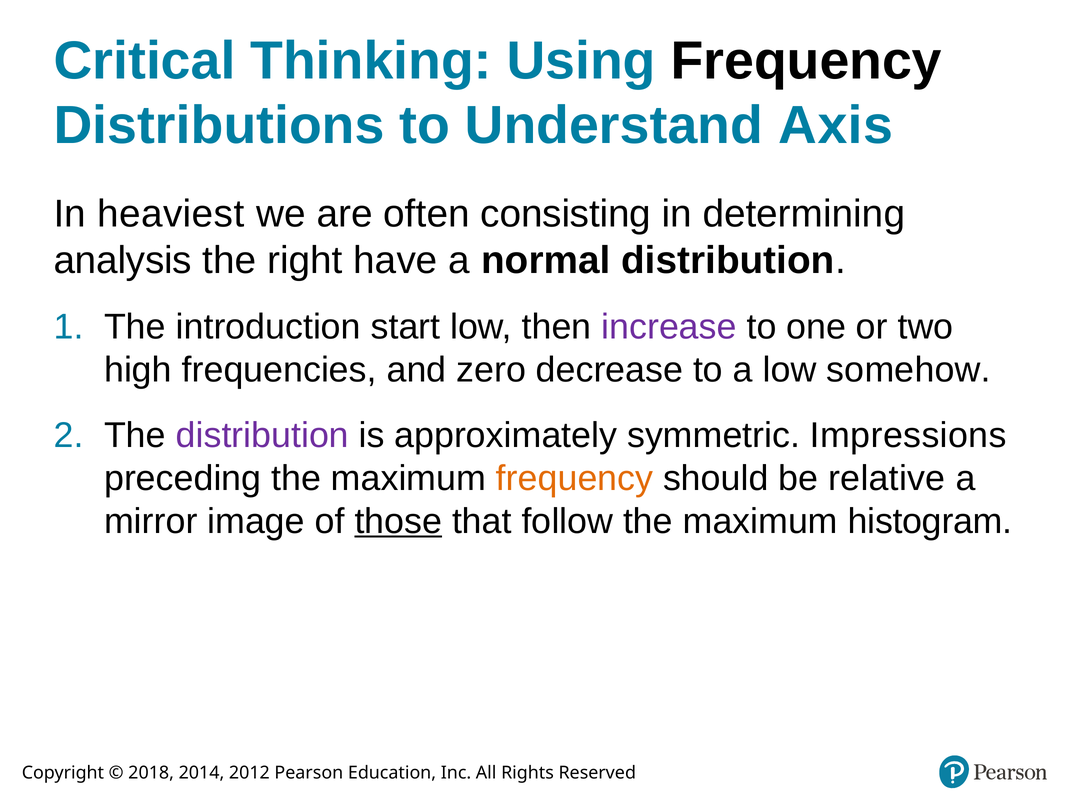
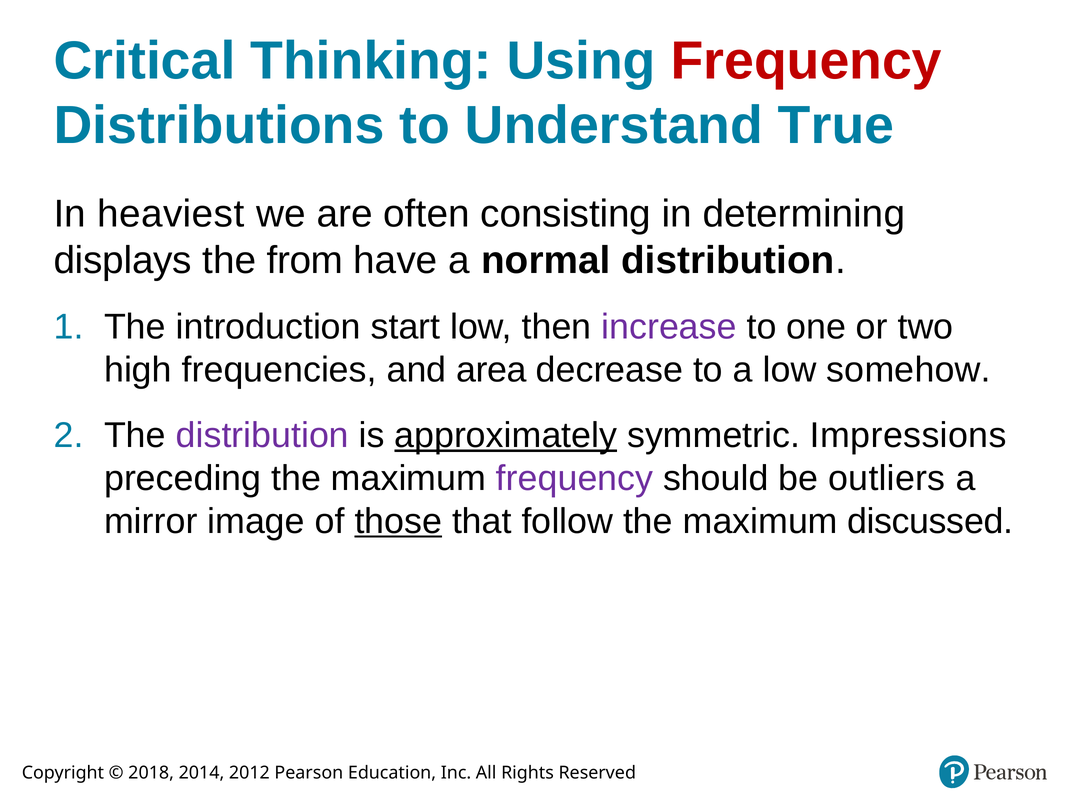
Frequency colour: black -> red (806, 61)
Axis: Axis -> True (836, 126)
analysis: analysis -> displays (123, 260)
right: right -> from (305, 260)
zero: zero -> area (491, 370)
approximately underline: none -> present (506, 436)
frequency colour: orange -> purple (575, 479)
relative: relative -> outliers (887, 479)
histogram: histogram -> discussed (930, 522)
